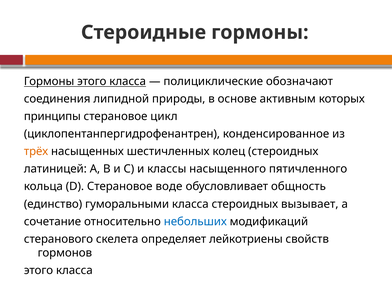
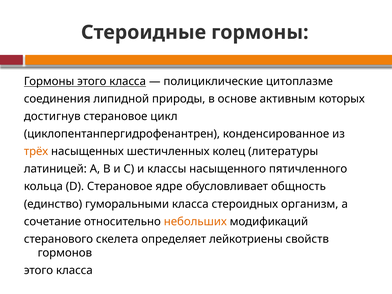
обозначают: обозначают -> цитоплазме (299, 81)
принципы: принципы -> достигнув (52, 116)
колец стероидных: стероидных -> литературы (283, 151)
воде: воде -> ядре (169, 186)
вызывает: вызывает -> организм (310, 204)
небольших colour: blue -> orange (195, 222)
